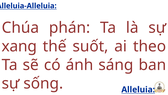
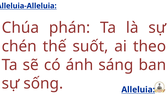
xang: xang -> chén (19, 46)
